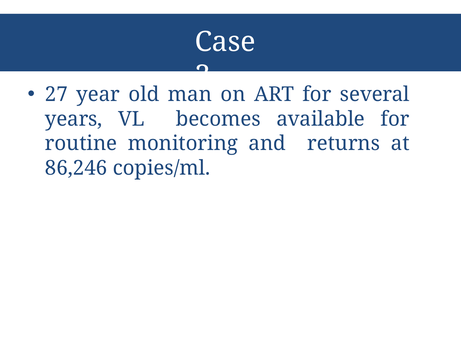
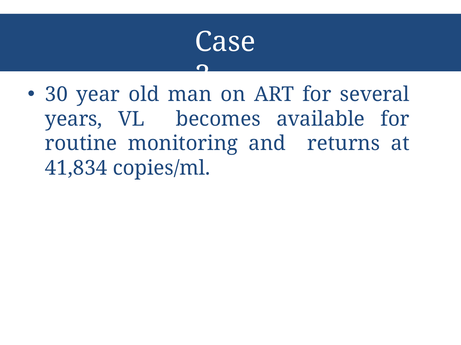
27: 27 -> 30 (56, 95)
86,246: 86,246 -> 41,834 (76, 168)
